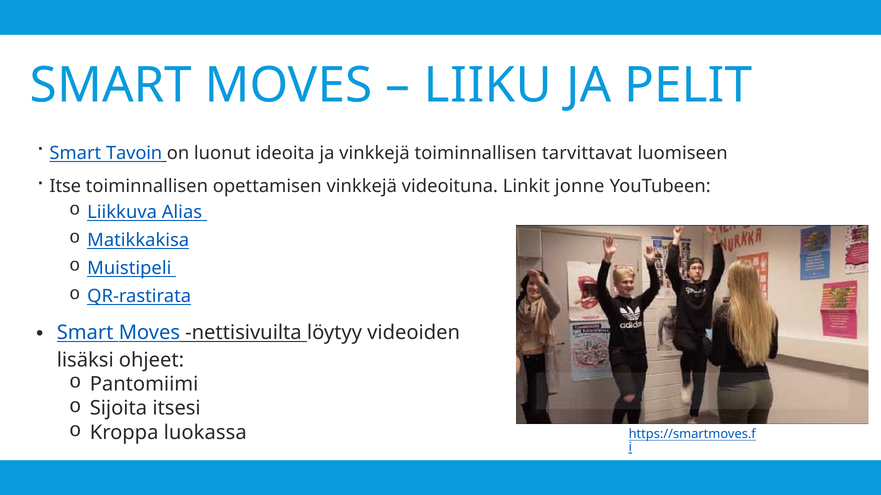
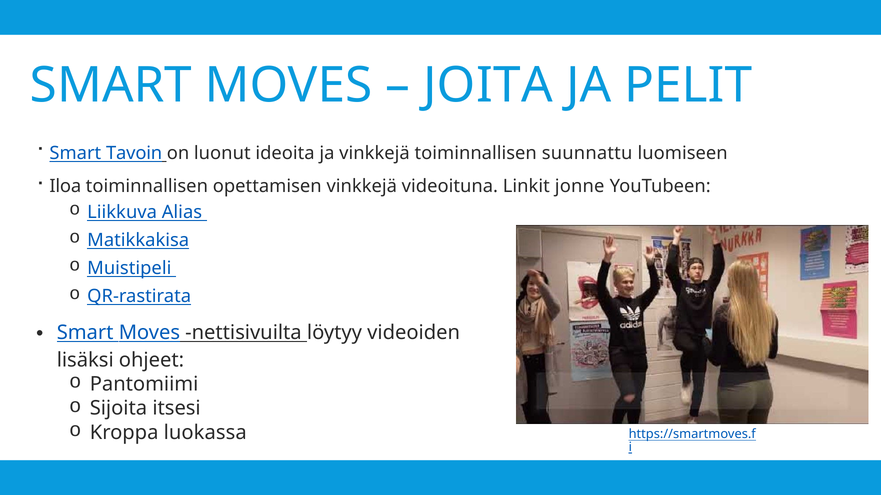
LIIKU: LIIKU -> JOITA (488, 85)
tarvittavat: tarvittavat -> suunnattu (587, 153)
Itse: Itse -> Iloa (65, 186)
